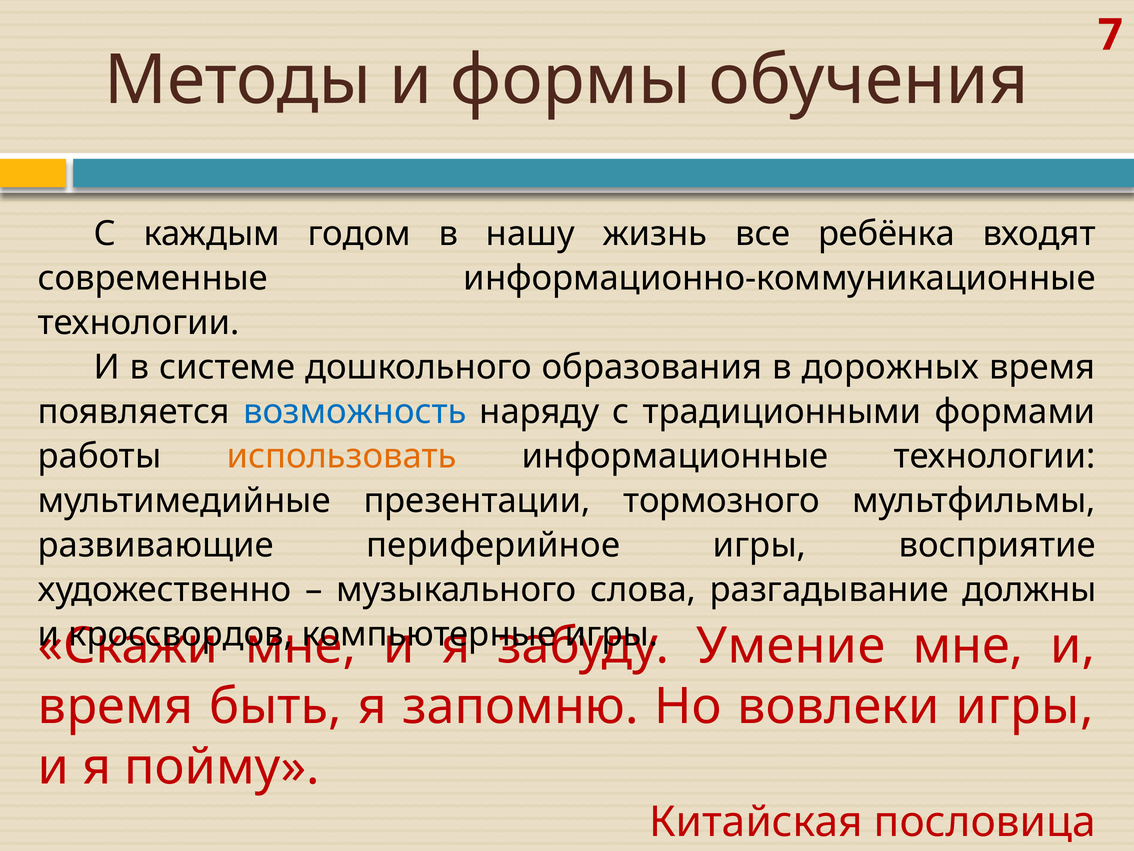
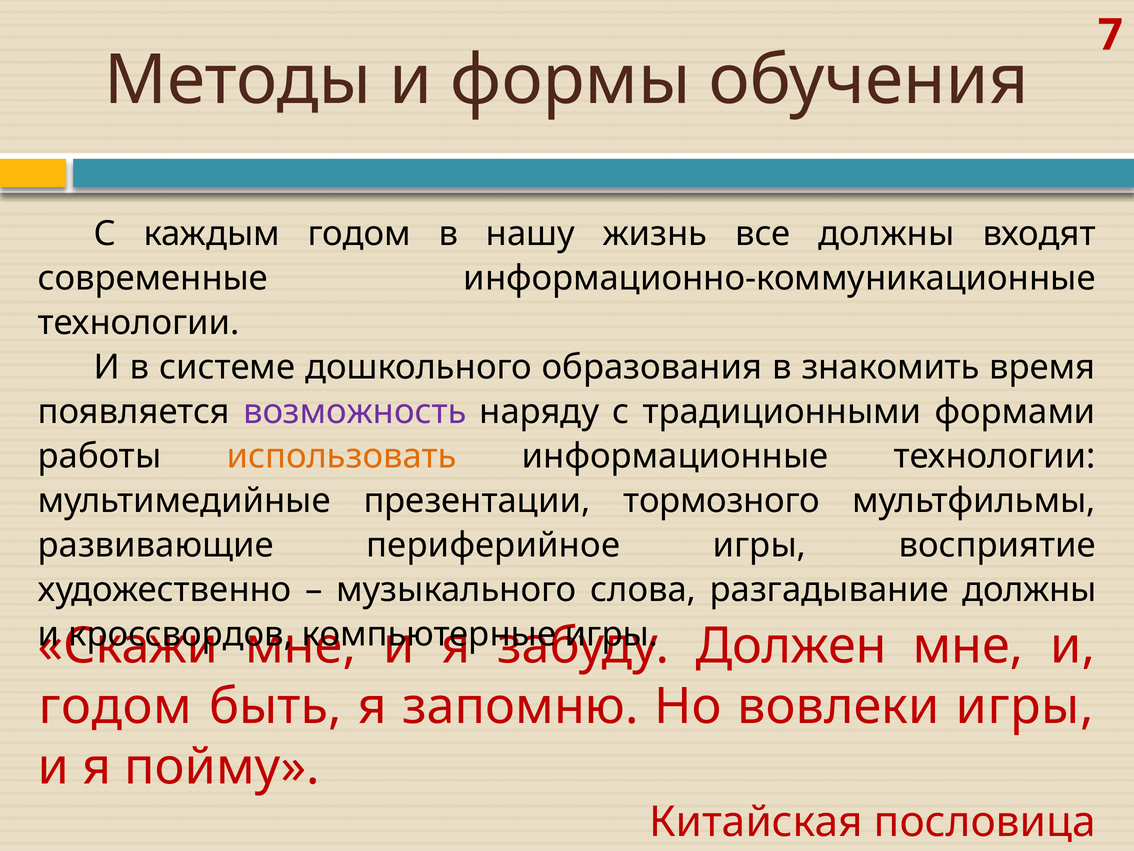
все ребёнка: ребёнка -> должны (886, 234)
дорожных: дорожных -> знакомить (891, 367)
возможность colour: blue -> purple (355, 411)
Умение: Умение -> Должен (791, 646)
время: время -> годом (116, 706)
